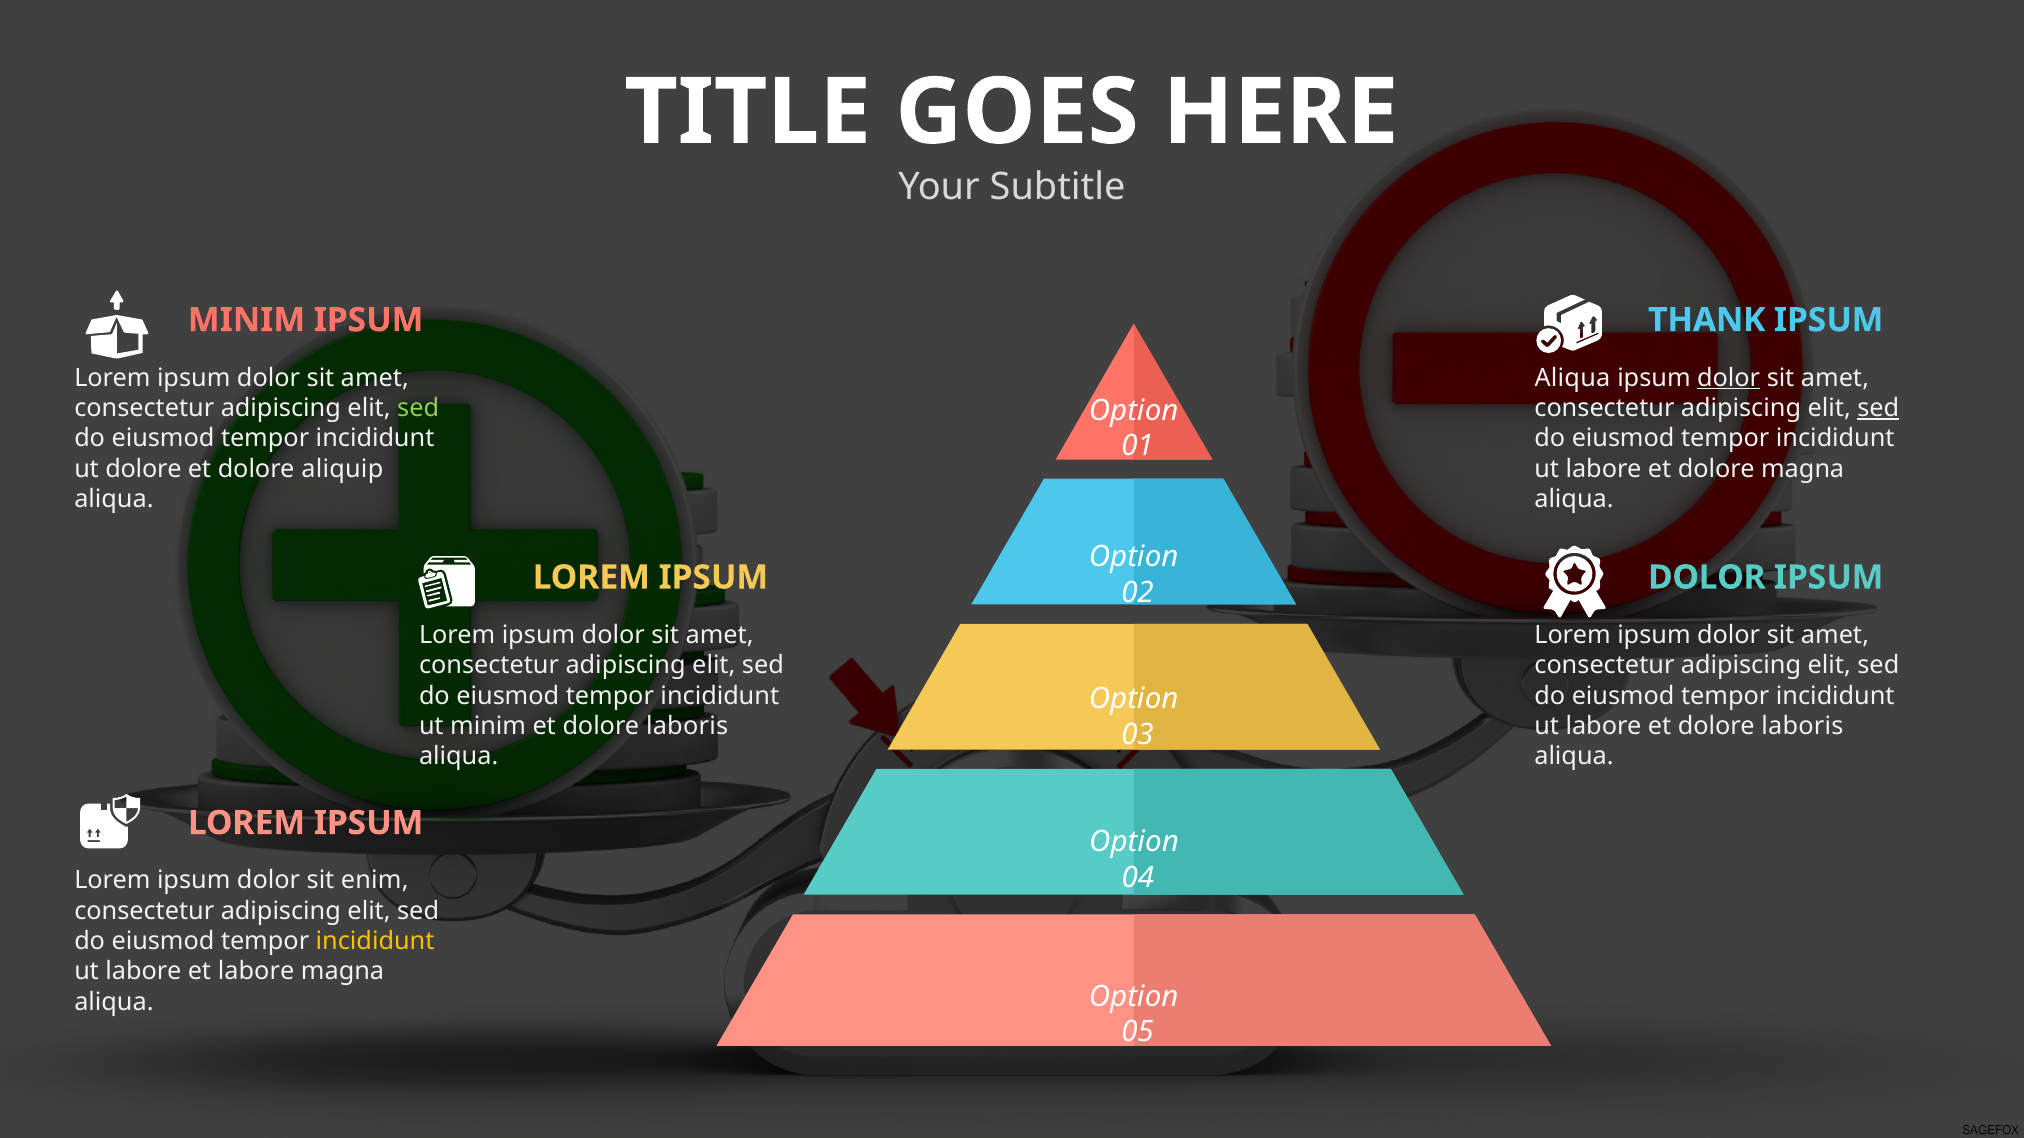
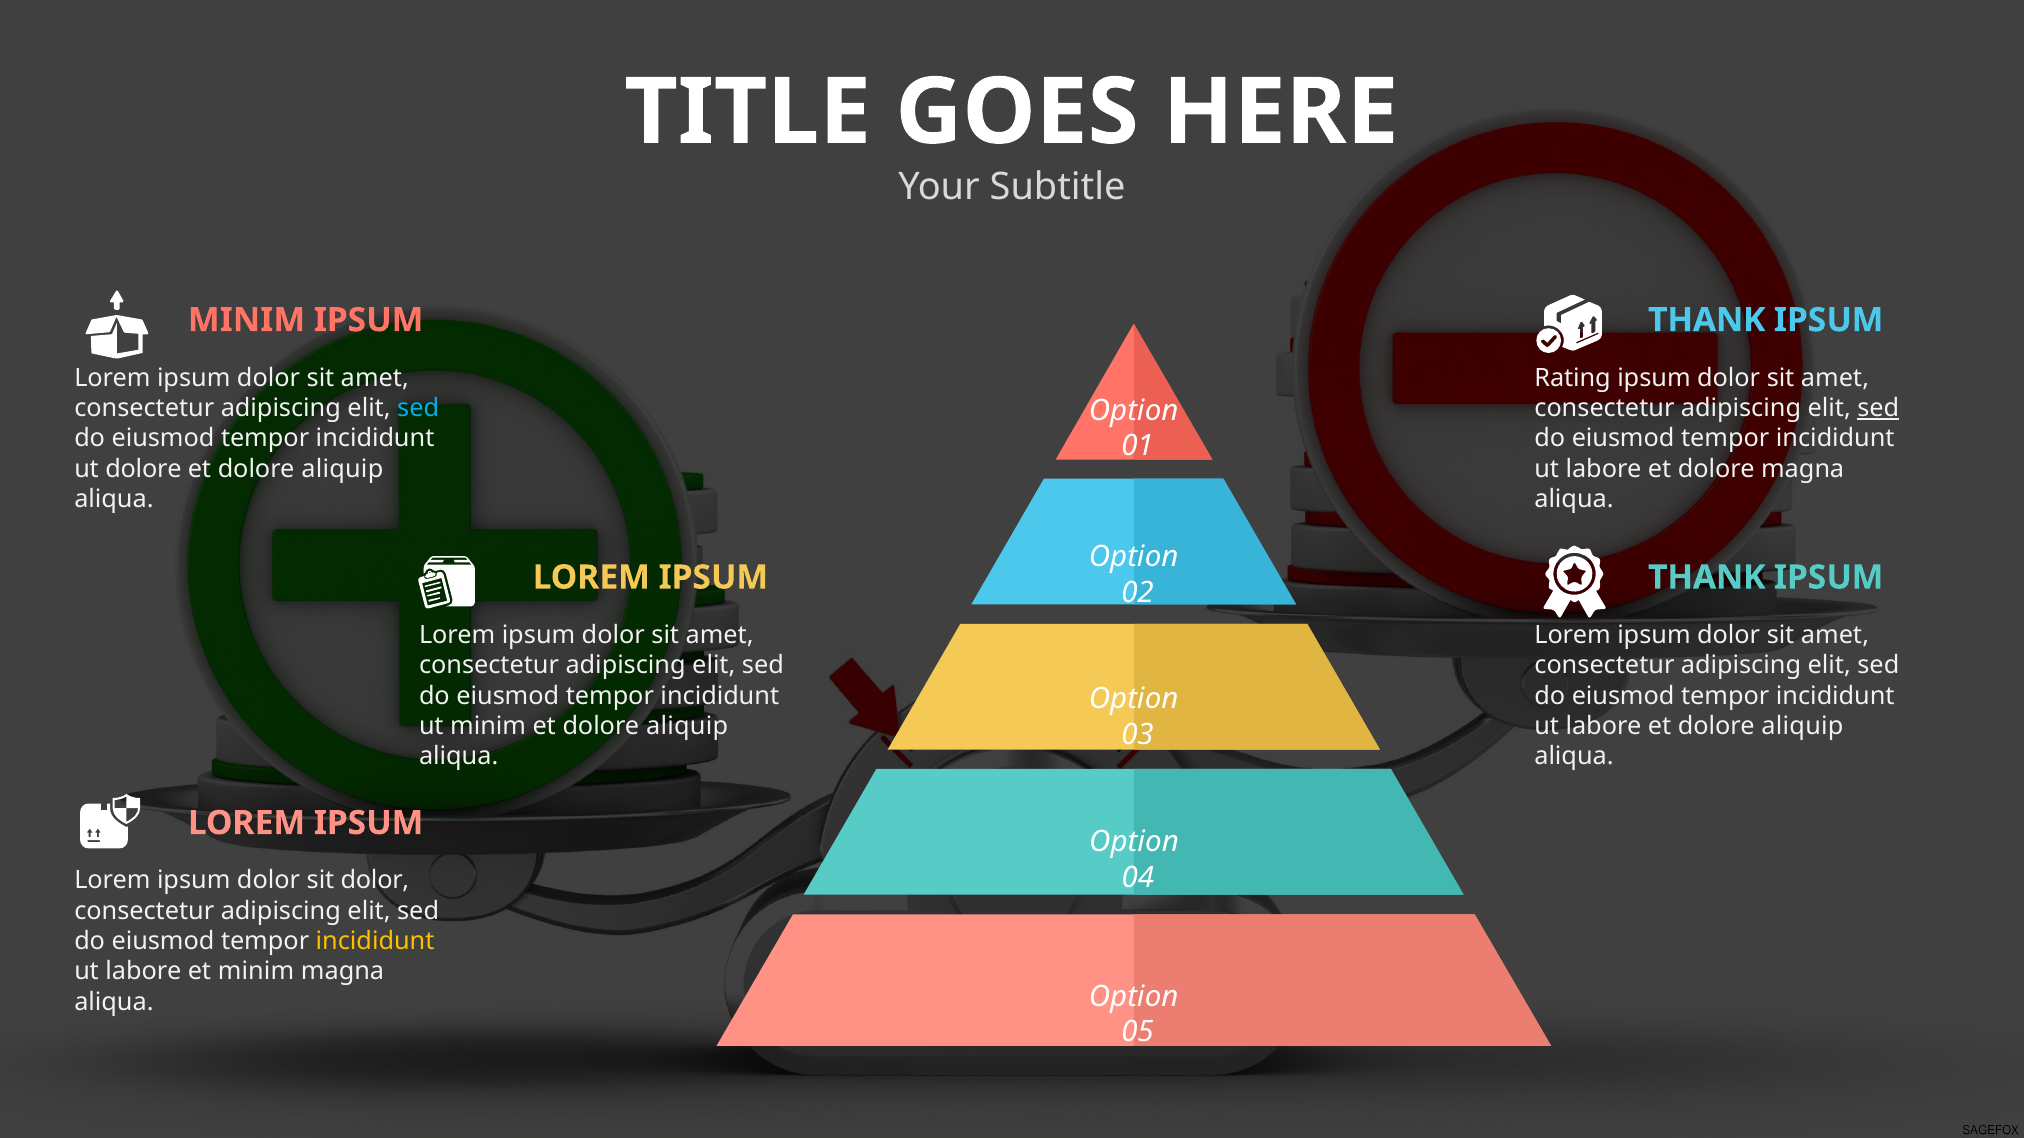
Aliqua: Aliqua -> Rating (1573, 378)
dolor underline: present -> none (1729, 378)
sed colour: light green -> light blue (418, 408)
DOLOR: DOLOR -> THANK (1707, 578)
laboris: laboris -> aliquip (687, 726)
labore et dolore laboris: laboris -> aliquip (1802, 726)
sit enim: enim -> dolor (375, 881)
et labore: labore -> minim (256, 972)
